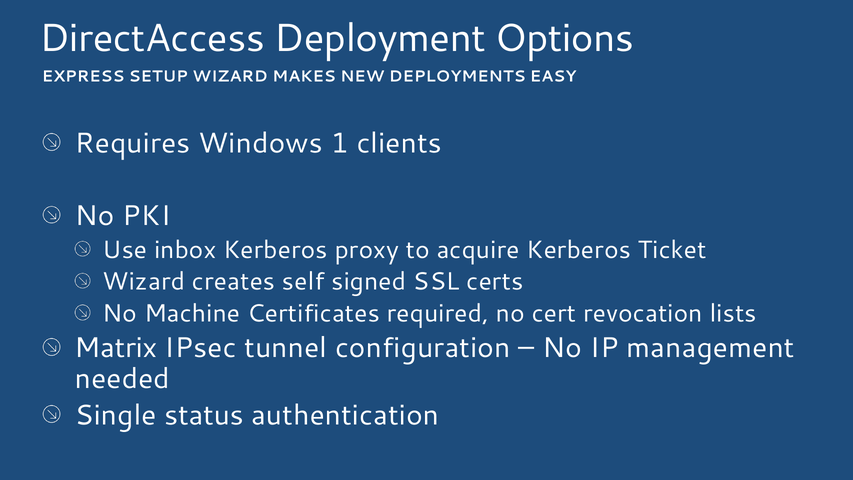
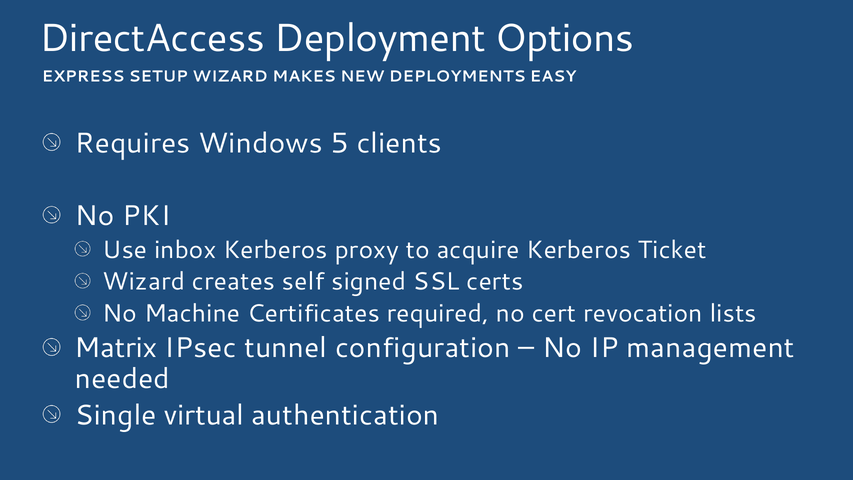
1: 1 -> 5 (340, 143)
status: status -> virtual (204, 415)
